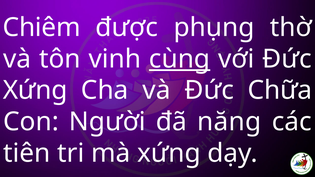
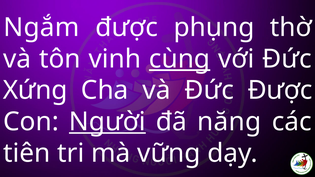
Chiêm: Chiêm -> Ngắm (41, 27)
Đức Chữa: Chữa -> Được (280, 90)
Người underline: none -> present (107, 122)
mà xứng: xứng -> vững (169, 153)
